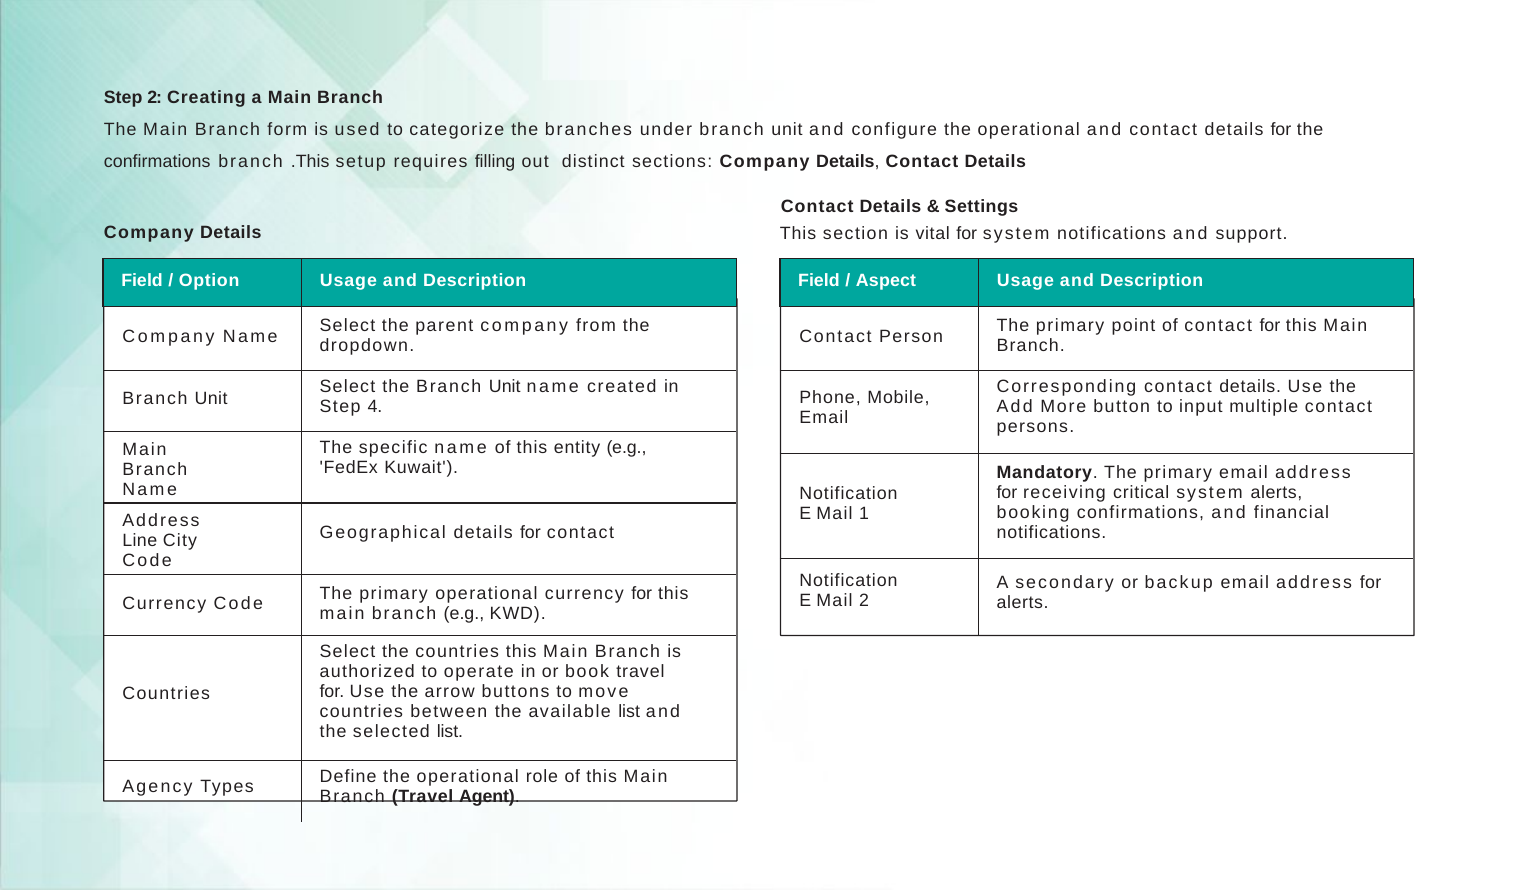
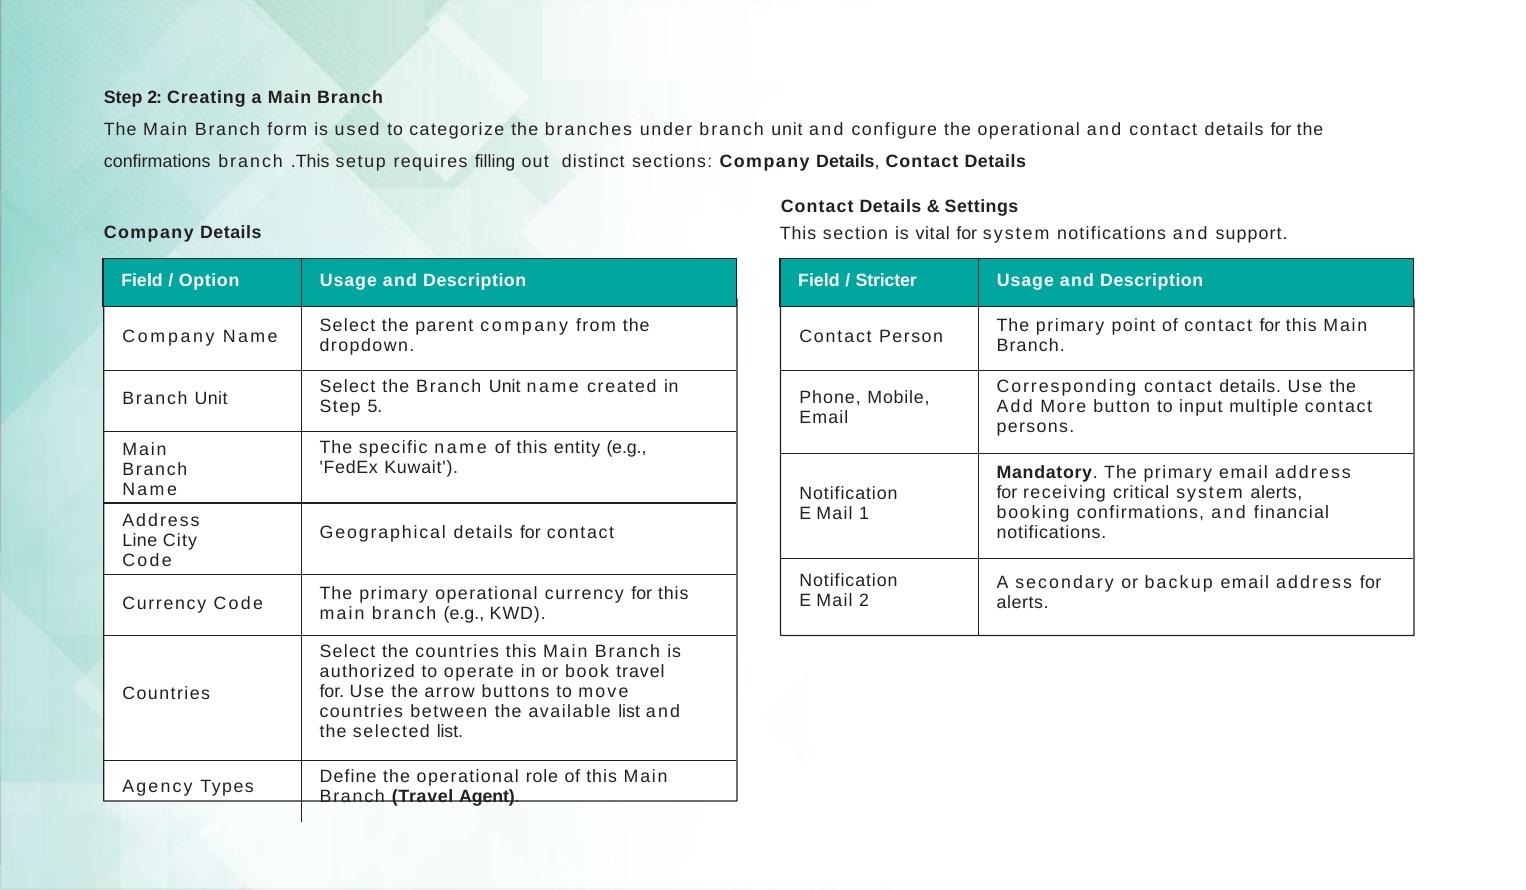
Aspect: Aspect -> Stricter (886, 281)
4: 4 -> 5 (375, 407)
